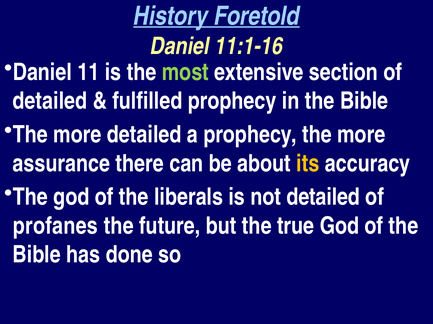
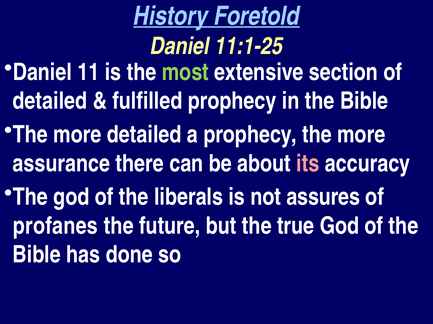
11:1-16: 11:1-16 -> 11:1-25 (249, 46)
its colour: yellow -> pink (308, 164)
not detailed: detailed -> assures (323, 197)
